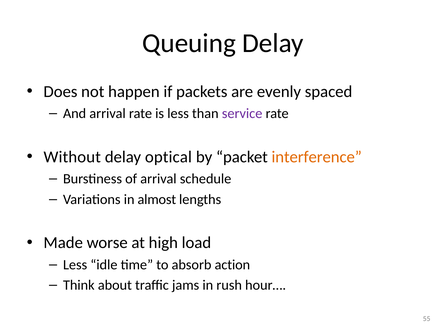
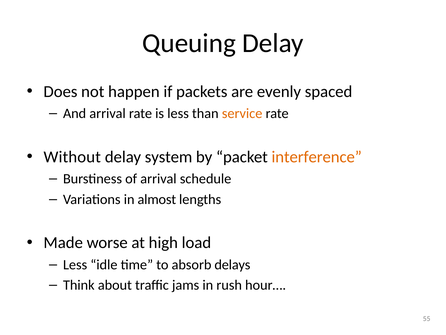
service colour: purple -> orange (242, 113)
optical: optical -> system (169, 157)
action: action -> delays (232, 264)
